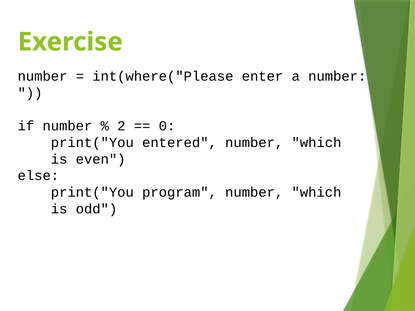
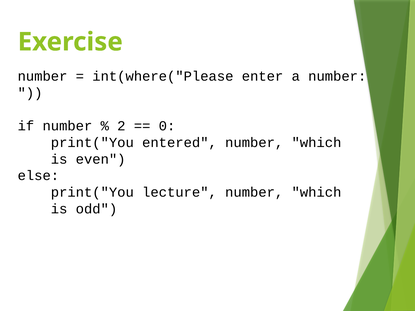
program: program -> lecture (179, 192)
